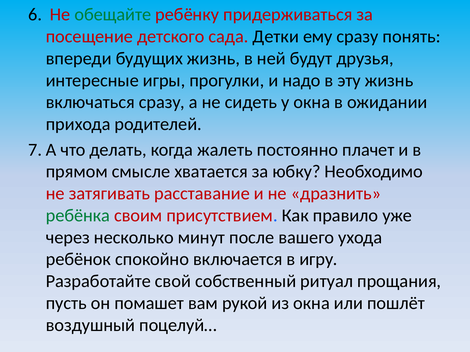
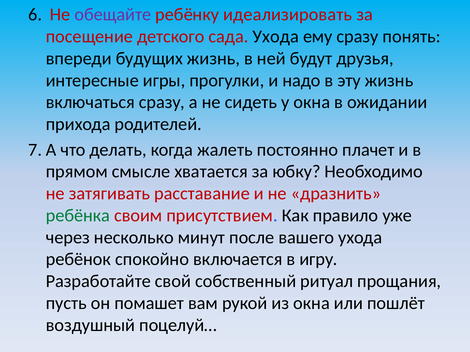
обещайте colour: green -> purple (113, 15)
придерживаться: придерживаться -> идеализировать (288, 15)
сада Детки: Детки -> Ухода (276, 37)
